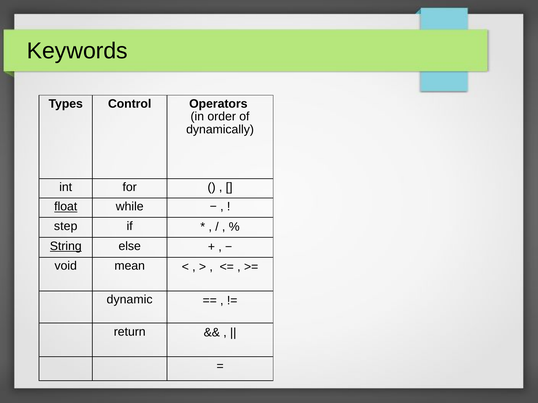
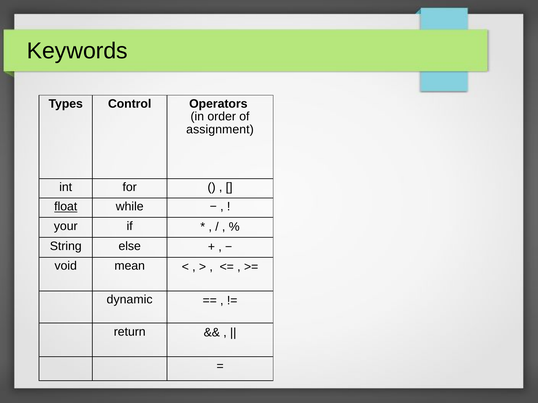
dynamically: dynamically -> assignment (220, 130)
step: step -> your (66, 226)
String underline: present -> none (66, 246)
